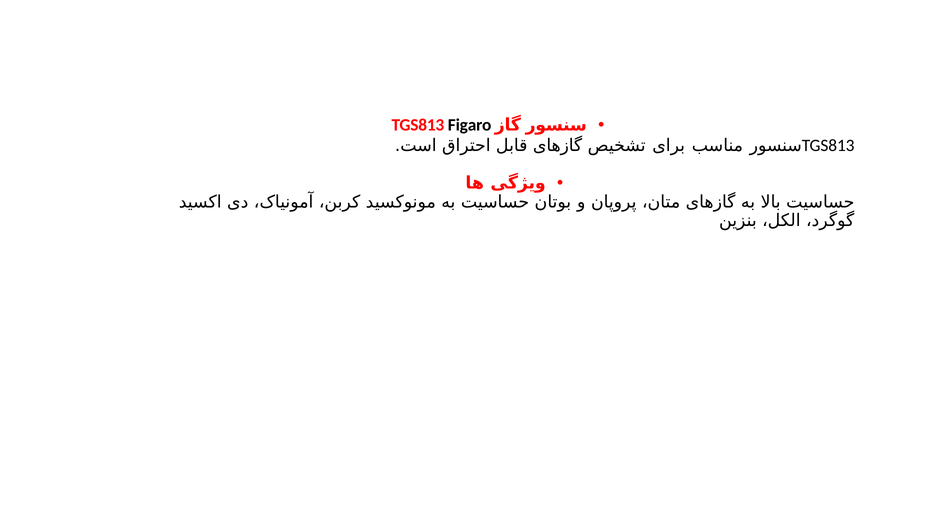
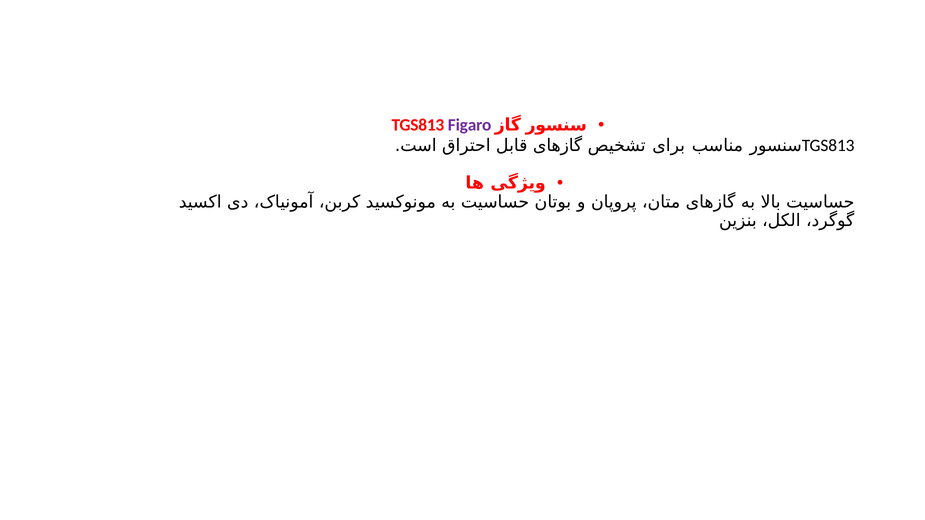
Figaro colour: black -> purple (470, 125)
